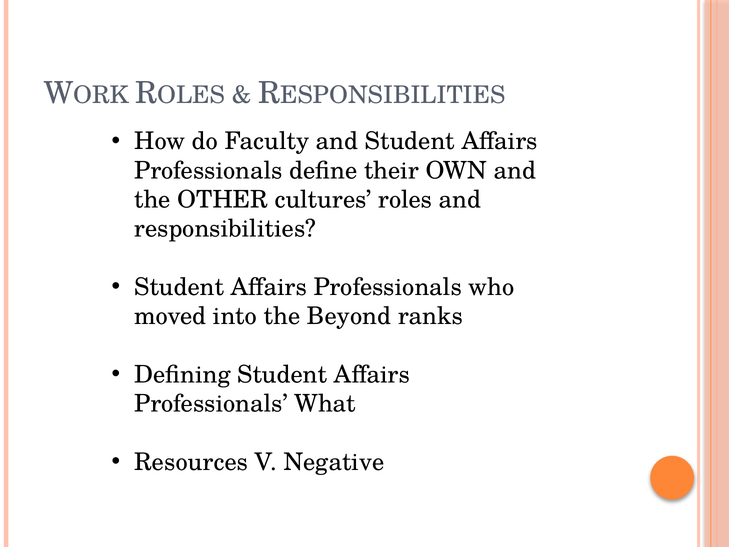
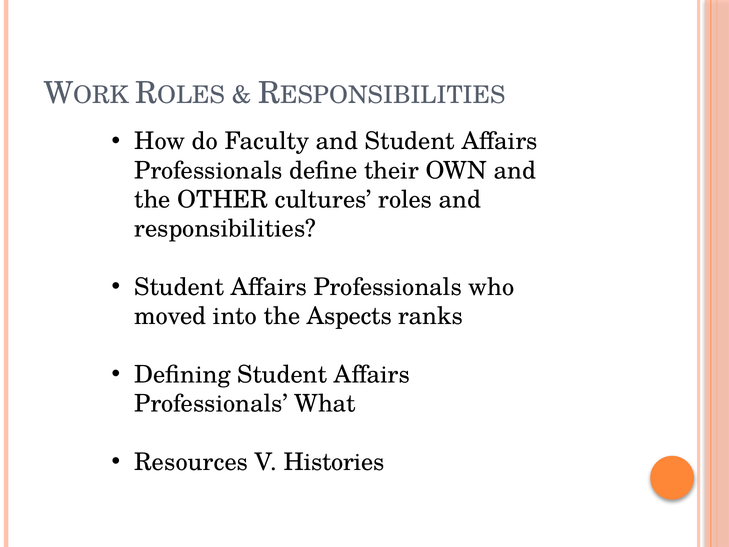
Beyond: Beyond -> Aspects (349, 316)
Negative: Negative -> Histories (334, 462)
